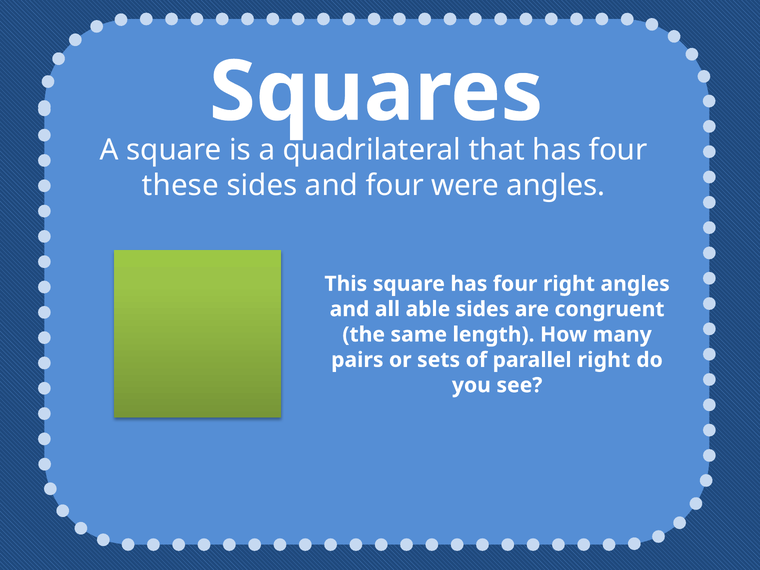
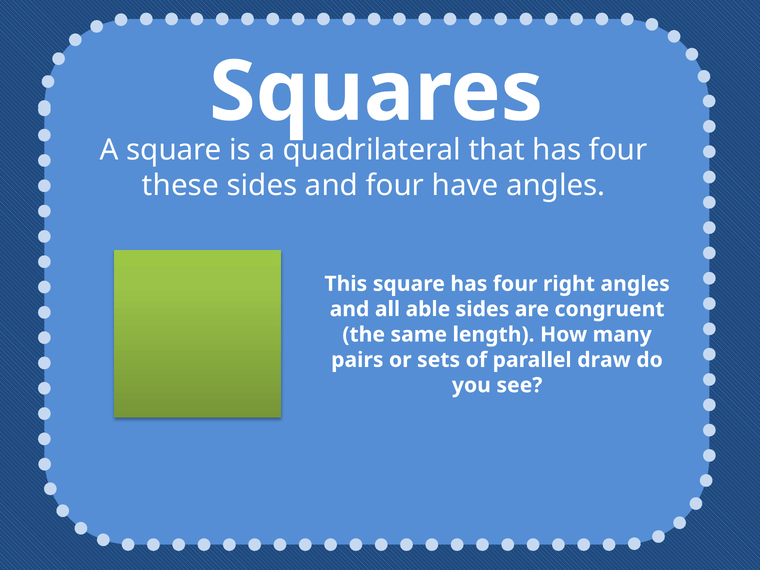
were: were -> have (465, 186)
parallel right: right -> draw (604, 360)
